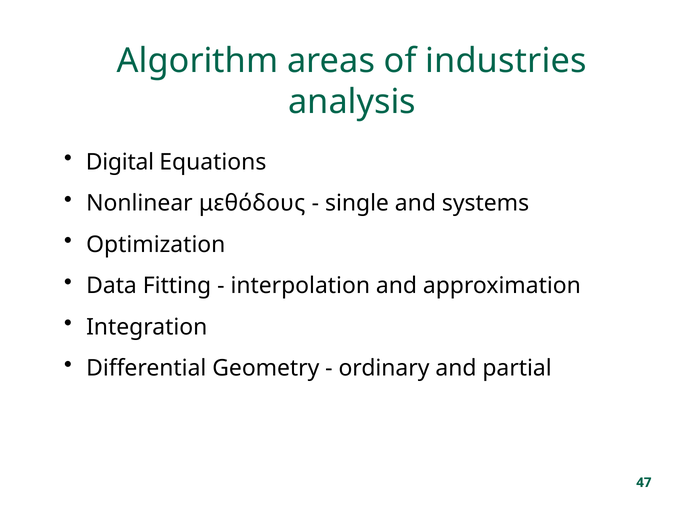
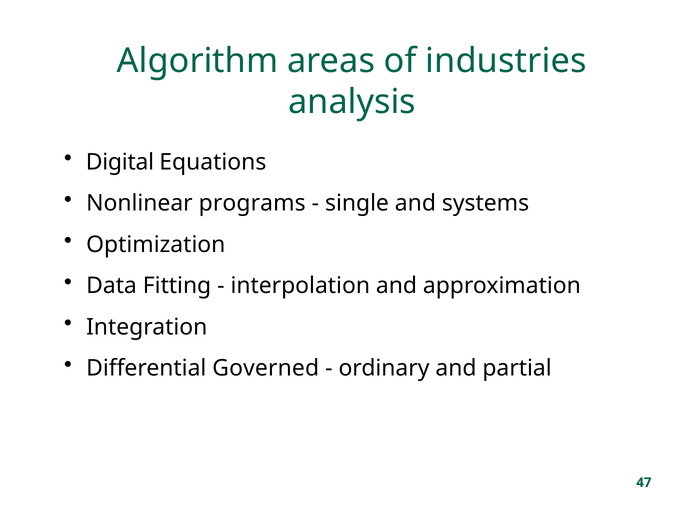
μεθόδους: μεθόδους -> programs (252, 203)
Geometry: Geometry -> Governed (266, 368)
